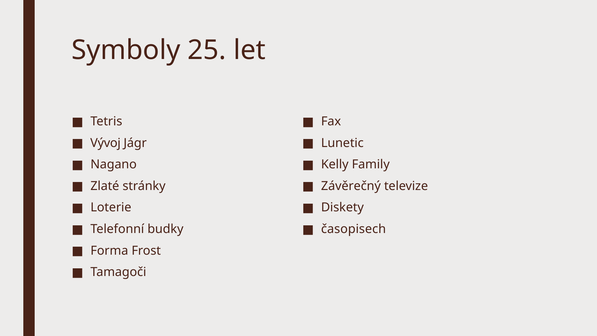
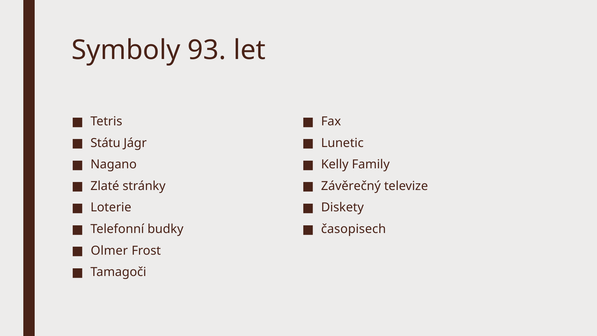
25: 25 -> 93 (207, 50)
Vývoj: Vývoj -> Státu (105, 143)
Forma: Forma -> Olmer (109, 250)
